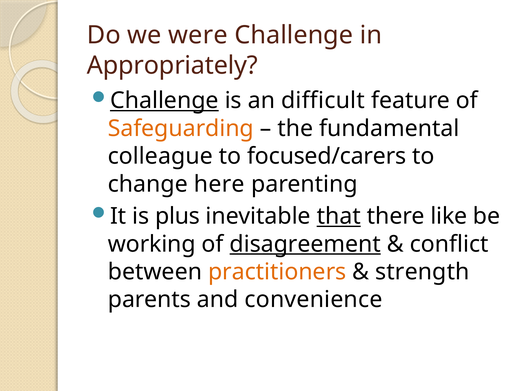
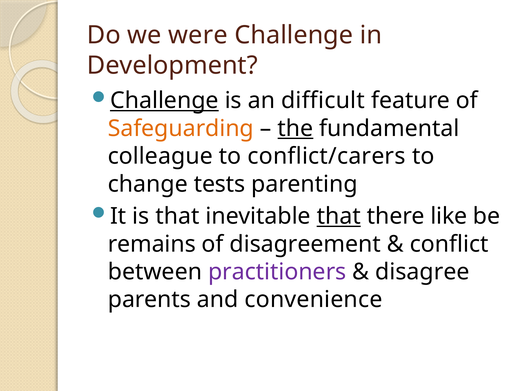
Appropriately: Appropriately -> Development (172, 66)
the underline: none -> present (295, 128)
focused/carers: focused/carers -> conflict/carers (327, 156)
here: here -> tests (220, 184)
is plus: plus -> that (177, 216)
working: working -> remains (152, 244)
disagreement underline: present -> none (305, 244)
practitioners colour: orange -> purple (277, 272)
strength: strength -> disagree (422, 272)
